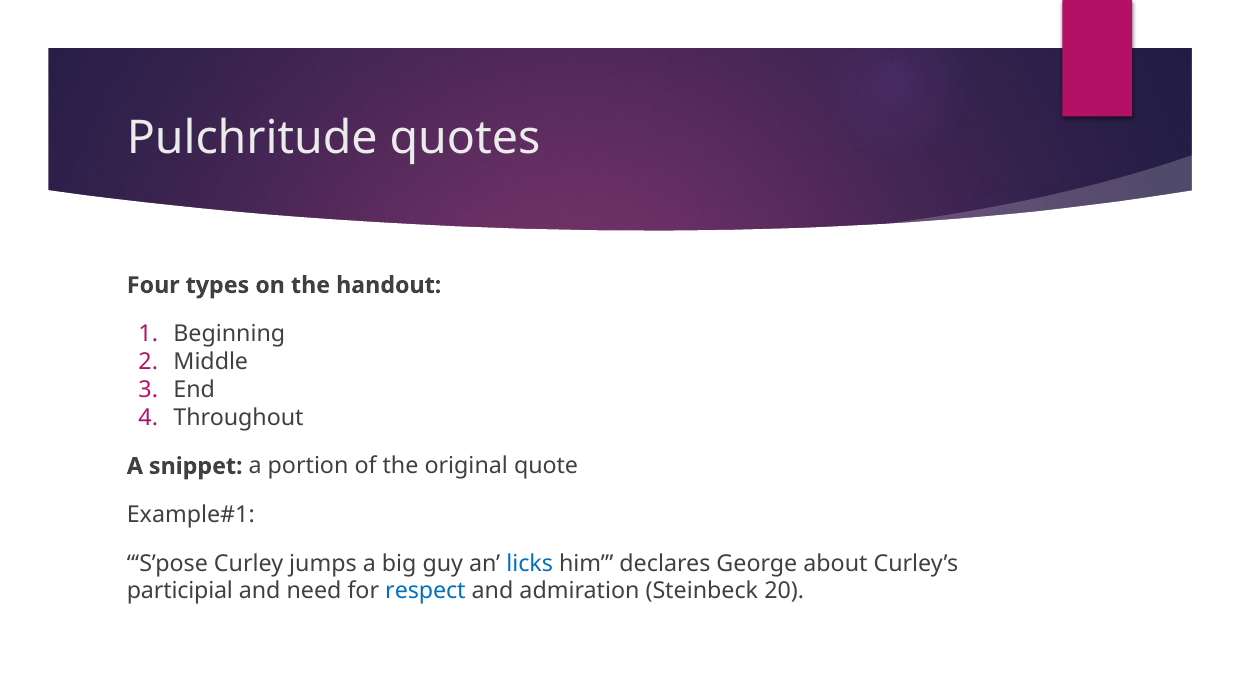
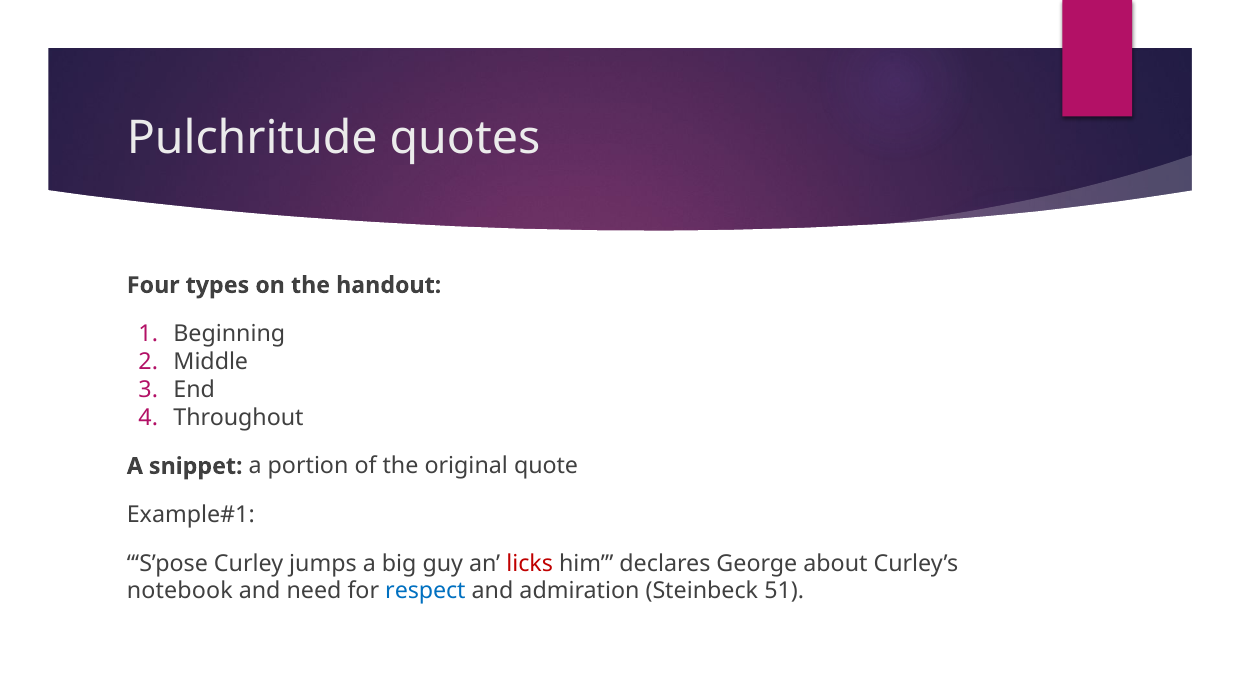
licks colour: blue -> red (530, 563)
participial: participial -> notebook (180, 591)
20: 20 -> 51 (784, 591)
